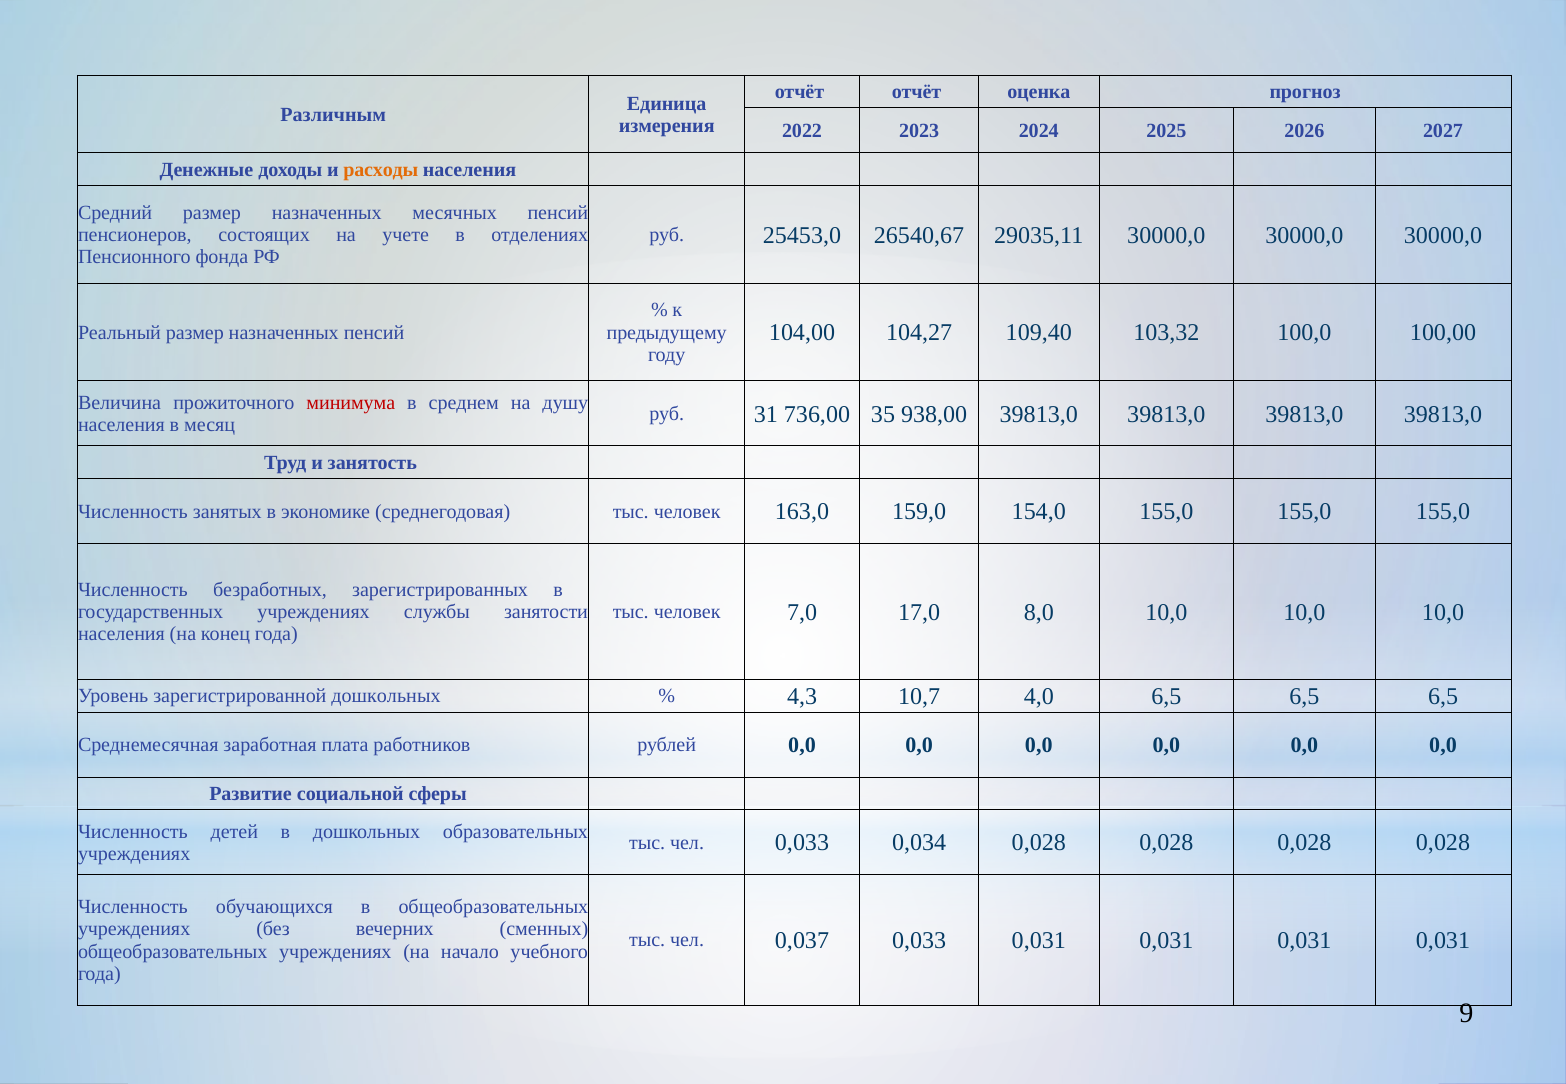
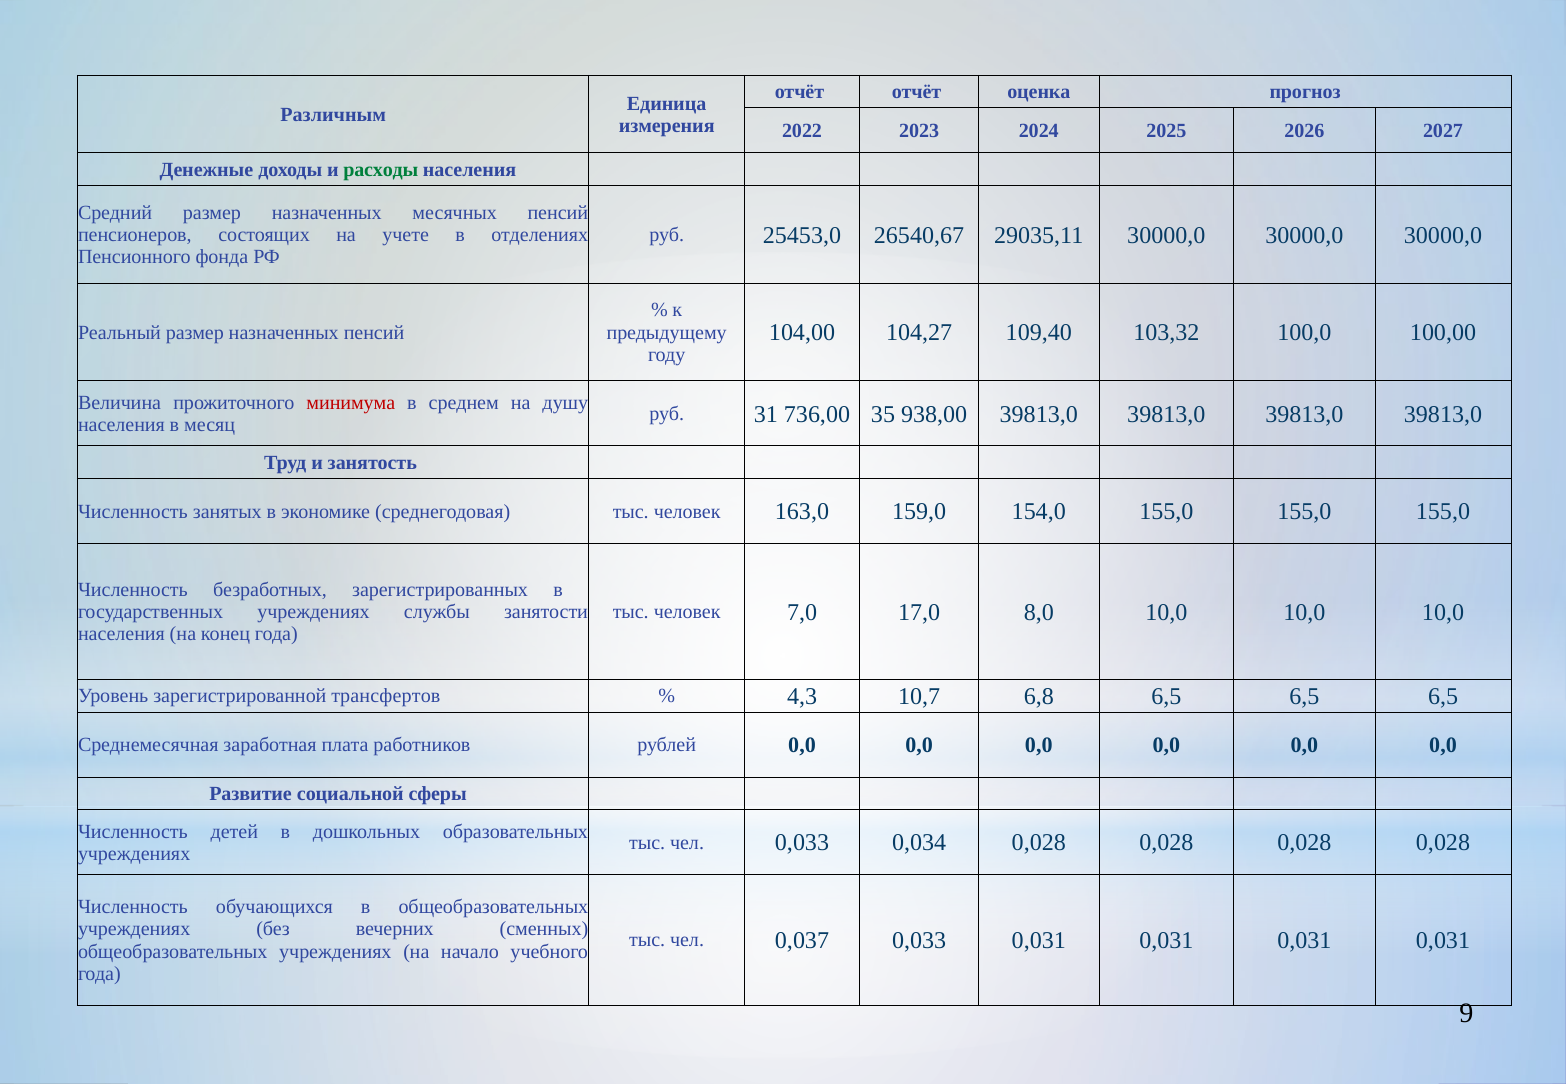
расходы colour: orange -> green (381, 170)
зарегистрированной дошкольных: дошкольных -> трансфертов (386, 696)
4,0: 4,0 -> 6,8 (1039, 697)
